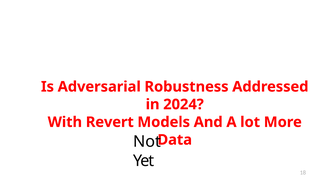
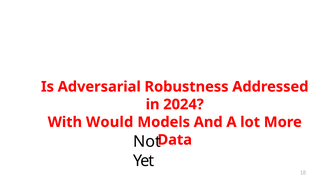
Revert: Revert -> Would (110, 122)
